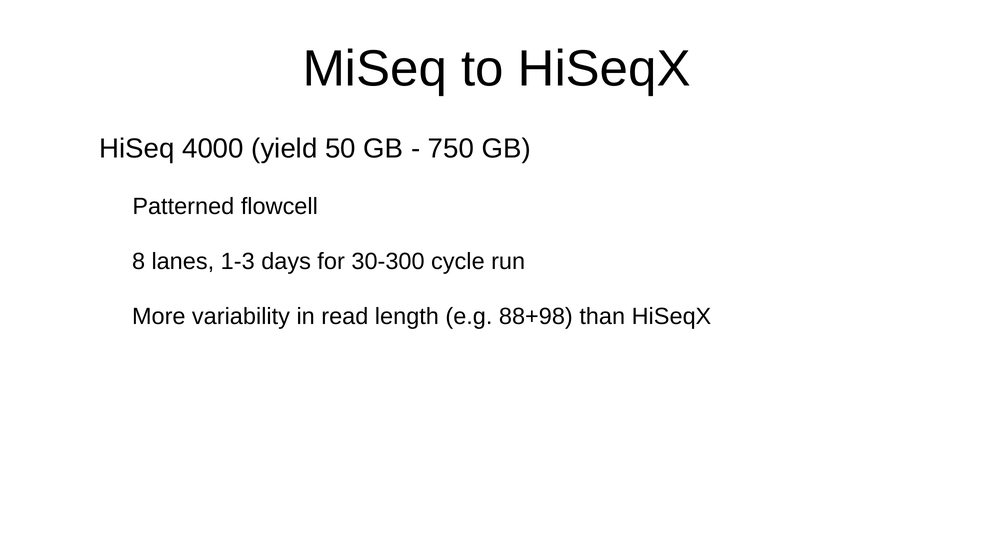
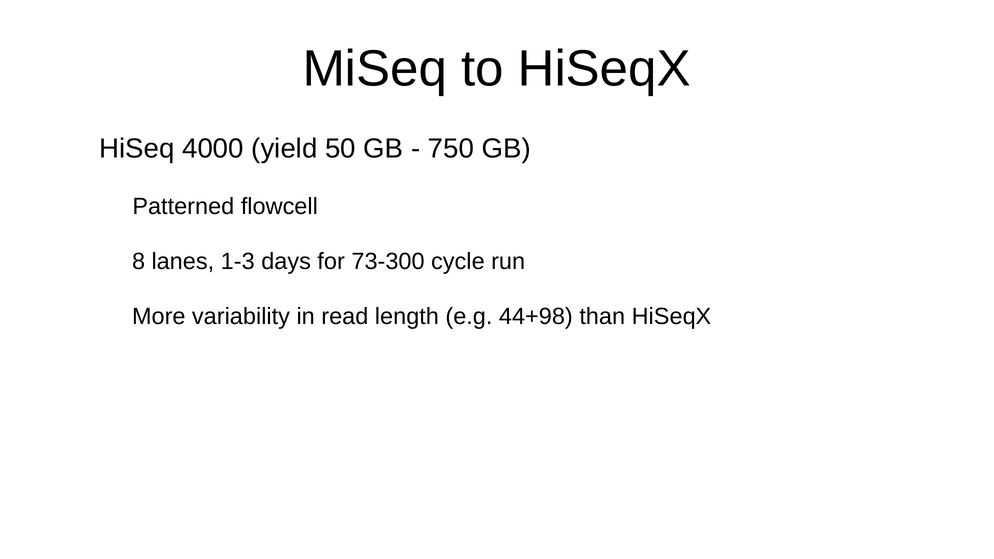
30-300: 30-300 -> 73-300 (388, 262)
88+98: 88+98 -> 44+98 (536, 317)
